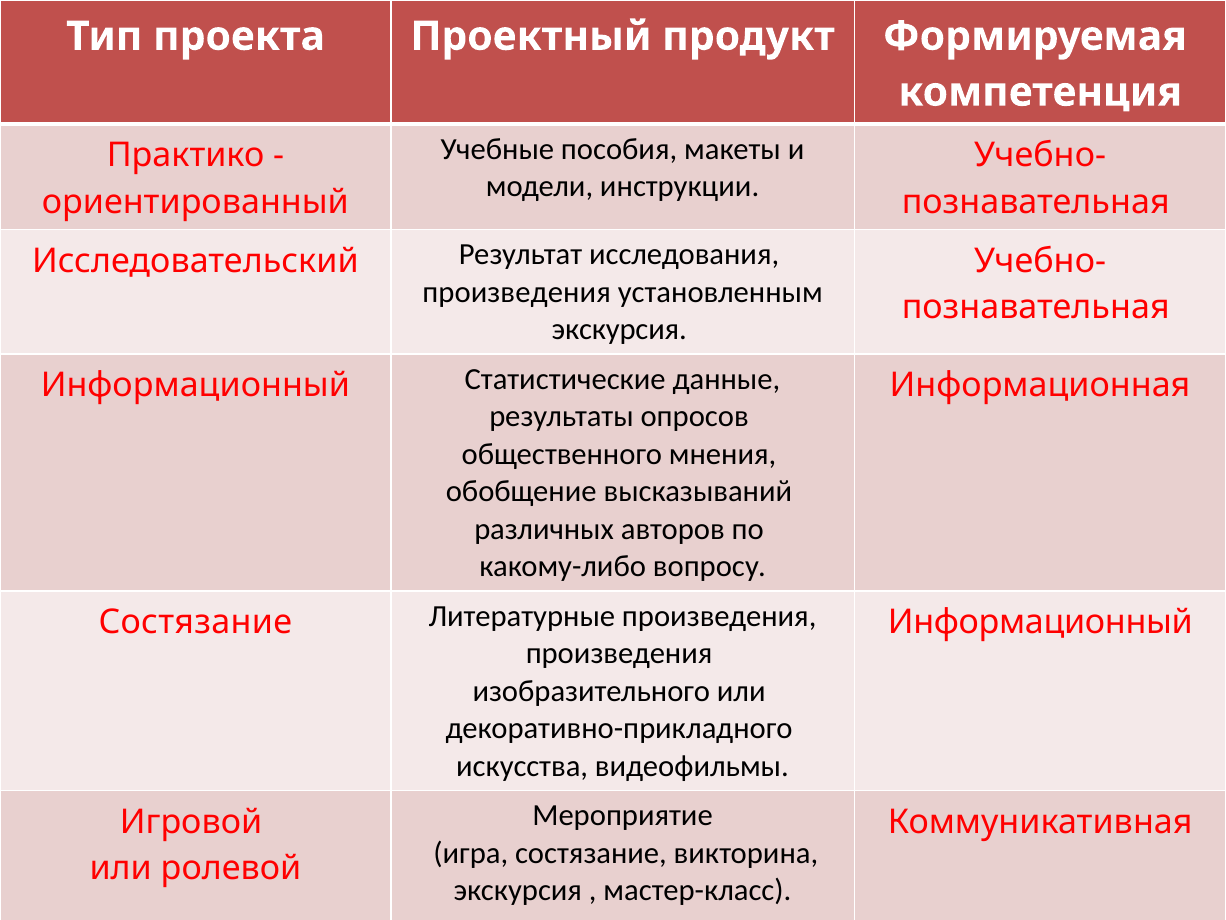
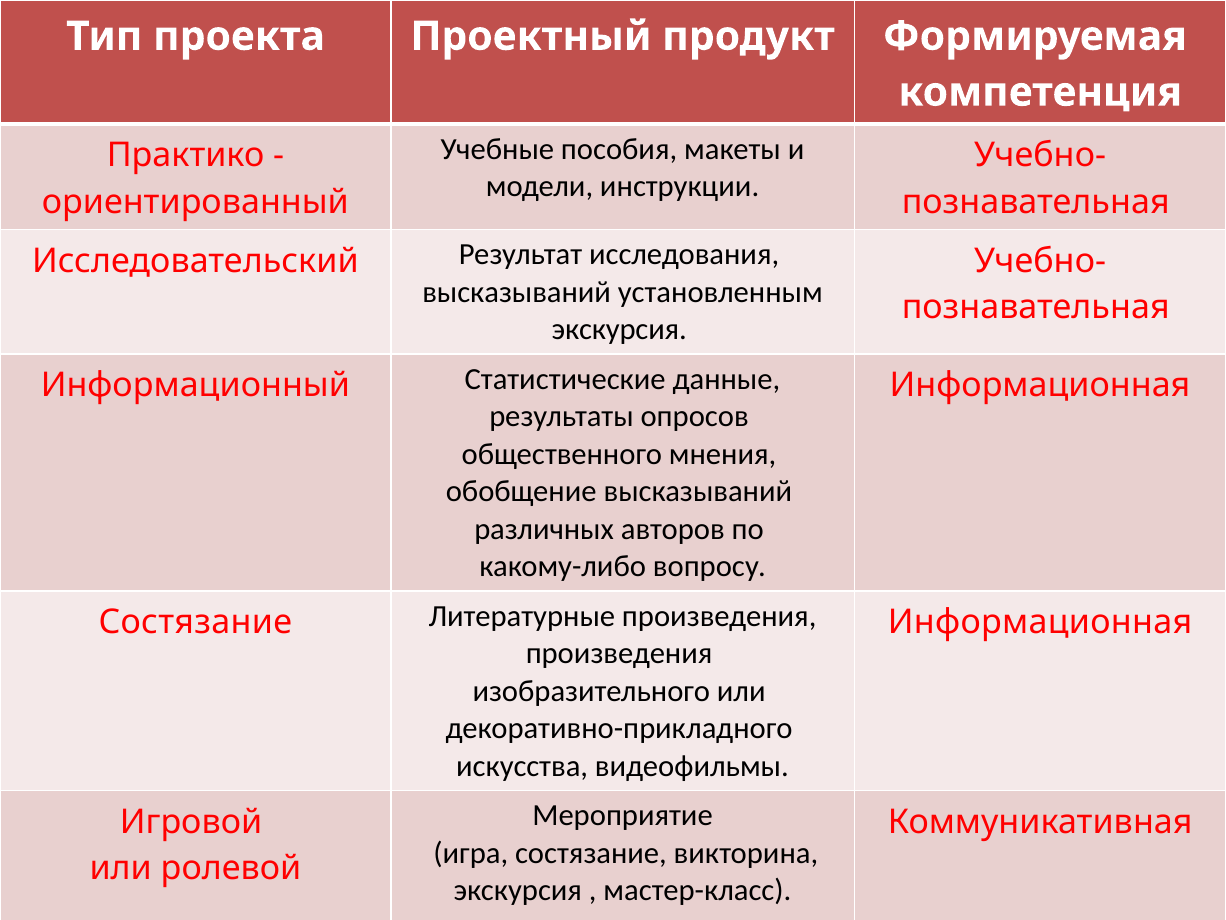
произведения: произведения -> высказываний (517, 292)
Информационный: Информационный -> Информационная (1040, 622)
